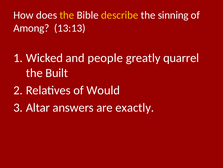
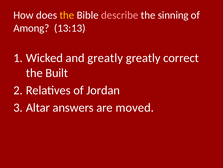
describe colour: yellow -> pink (120, 15)
and people: people -> greatly (105, 58)
quarrel: quarrel -> correct (181, 58)
Would: Would -> Jordan (103, 90)
exactly: exactly -> moved (135, 107)
